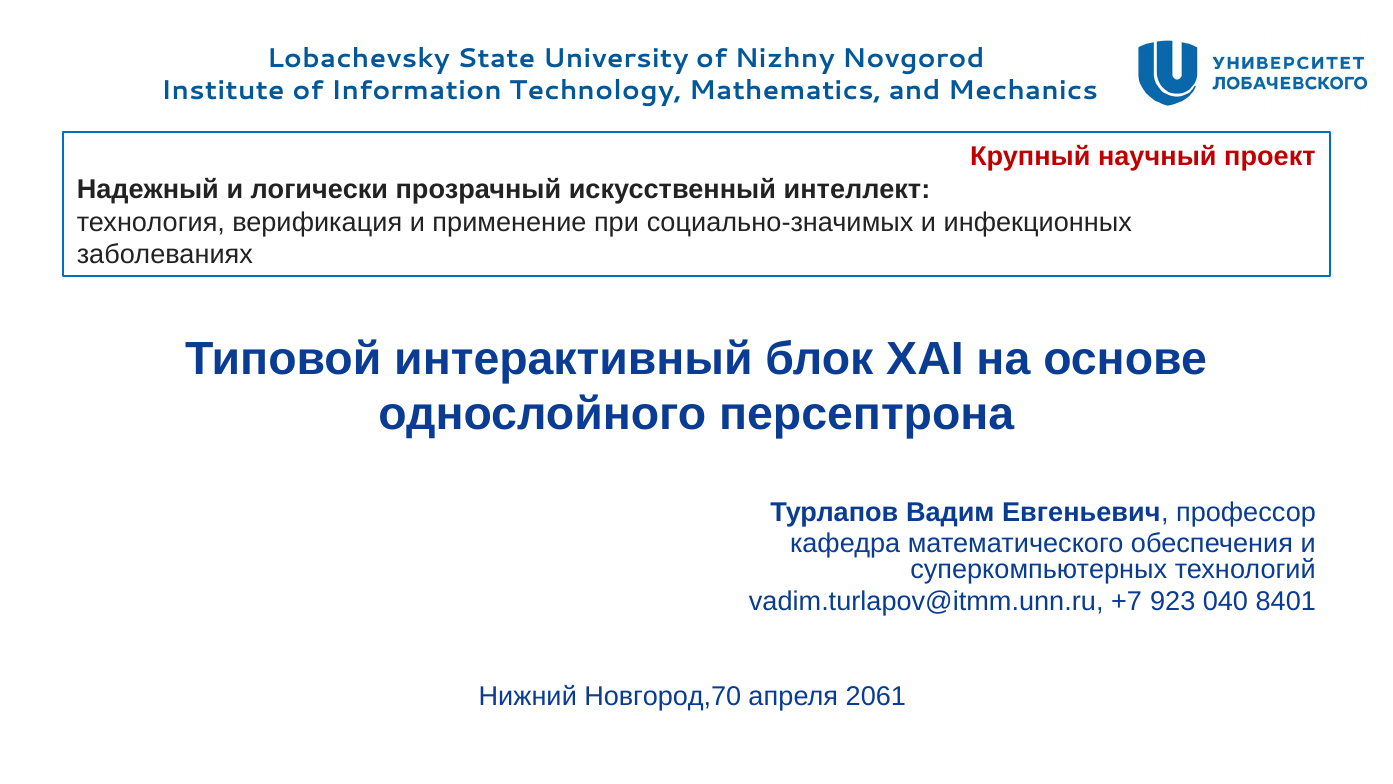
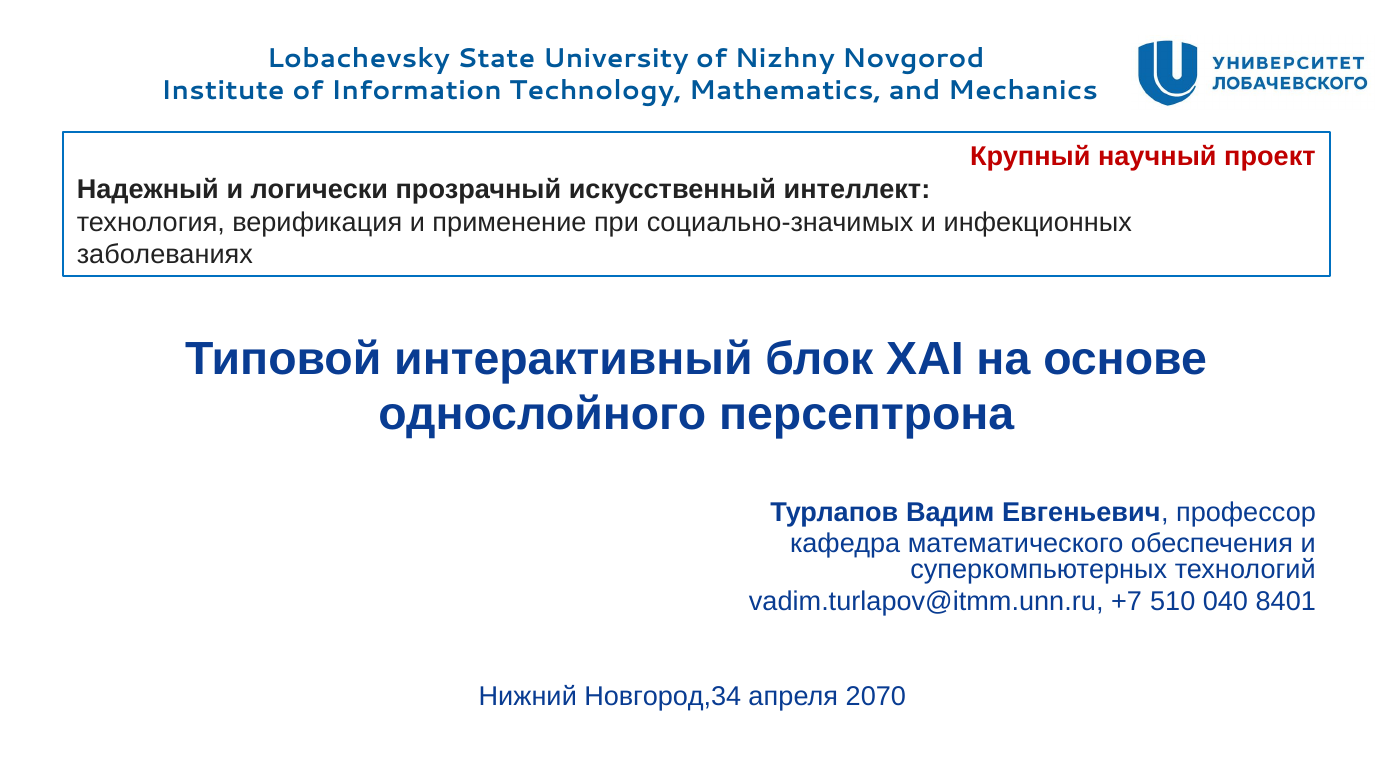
923: 923 -> 510 (1173, 601)
Новгород,70: Новгород,70 -> Новгород,34 (663, 696)
2061: 2061 -> 2070 (876, 696)
